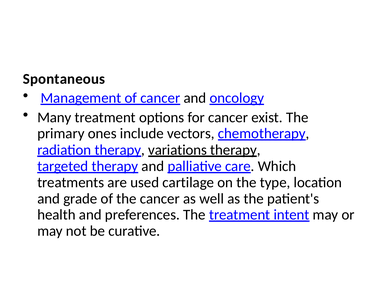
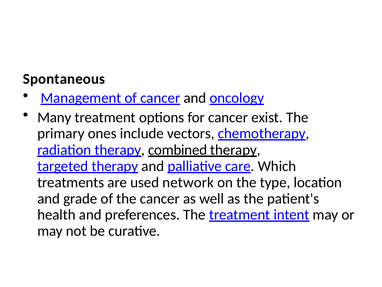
variations: variations -> combined (178, 150)
cartilage: cartilage -> network (188, 182)
